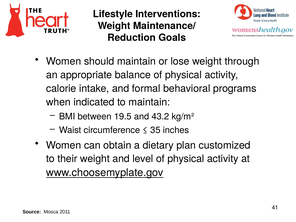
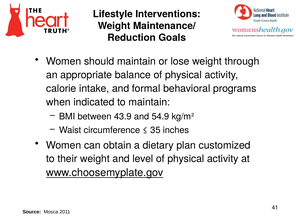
19.5: 19.5 -> 43.9 (123, 116)
43.2: 43.2 -> 54.9 (160, 116)
